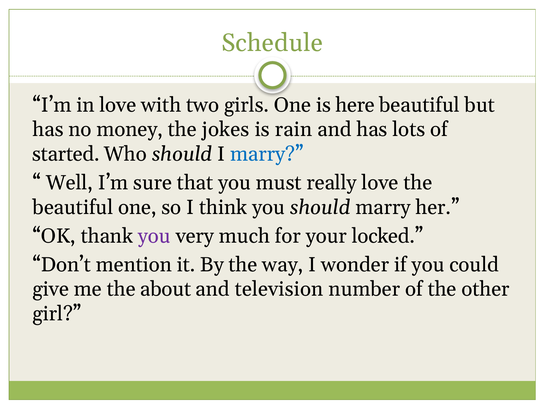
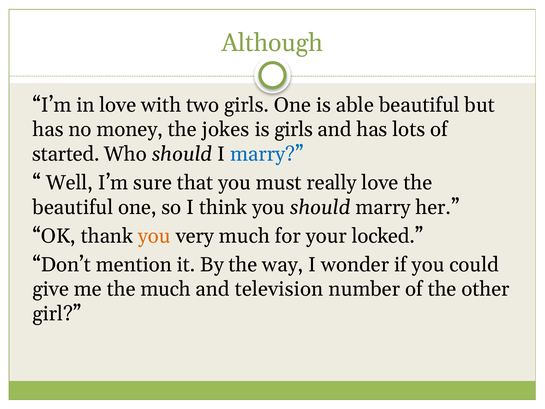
Schedule: Schedule -> Although (272, 43)
here: here -> able (355, 105)
is rain: rain -> girls (294, 129)
you colour: purple -> orange (154, 236)
the about: about -> much (166, 289)
